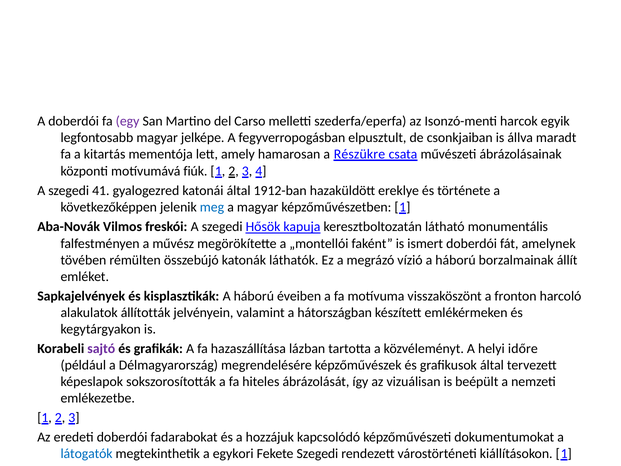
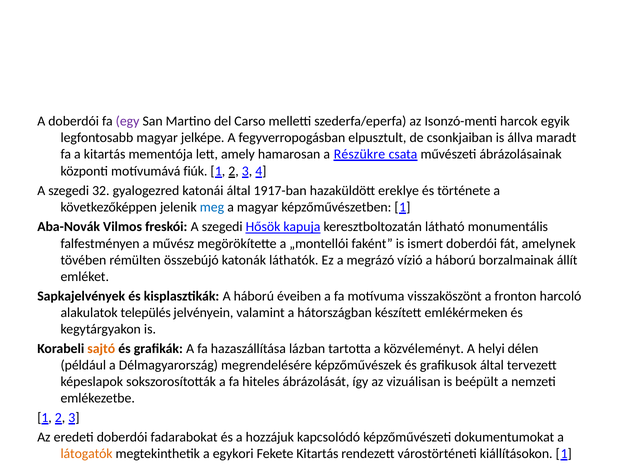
41: 41 -> 32 (101, 191)
1912-ban: 1912-ban -> 1917-ban (280, 191)
állították: állították -> település (146, 313)
sajtó colour: purple -> orange (101, 349)
időre: időre -> délen (523, 349)
látogatók colour: blue -> orange (87, 454)
Fekete Szegedi: Szegedi -> Kitartás (317, 454)
